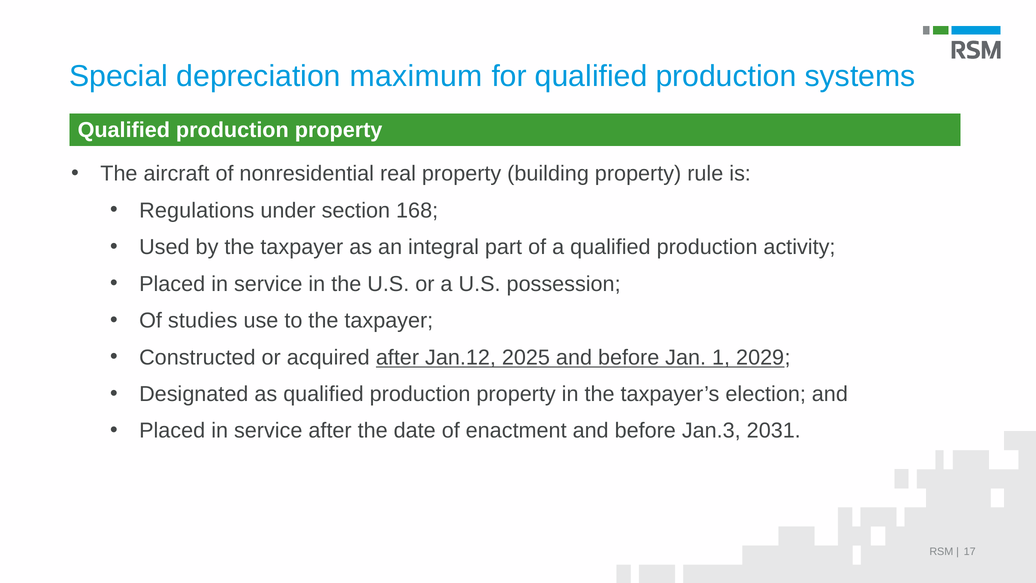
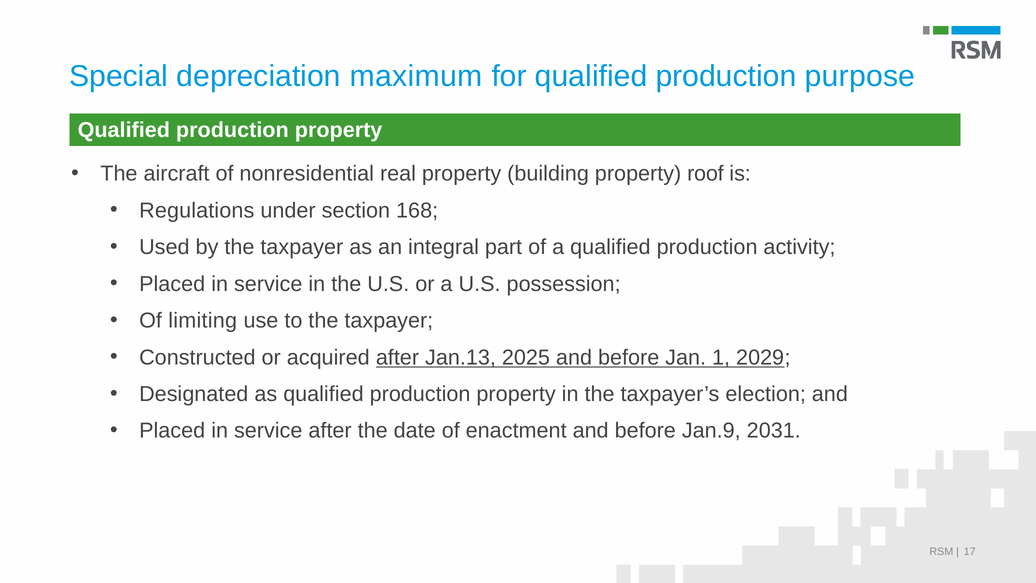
systems: systems -> purpose (860, 76)
rule: rule -> roof (705, 174)
studies: studies -> limiting (203, 321)
Jan.12: Jan.12 -> Jan.13 (460, 357)
Jan.3: Jan.3 -> Jan.9 (711, 431)
